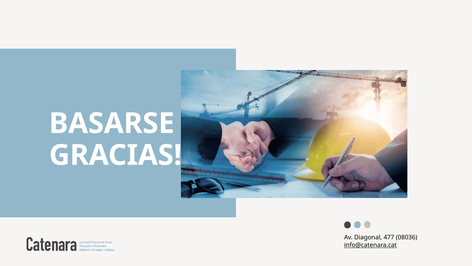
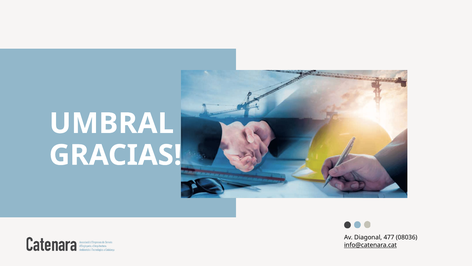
BASARSE: BASARSE -> UMBRAL (112, 123)
